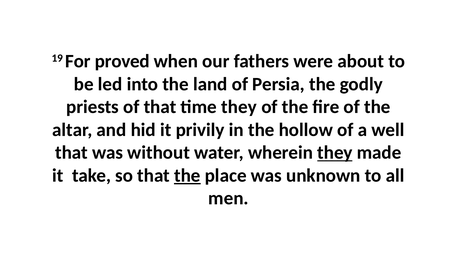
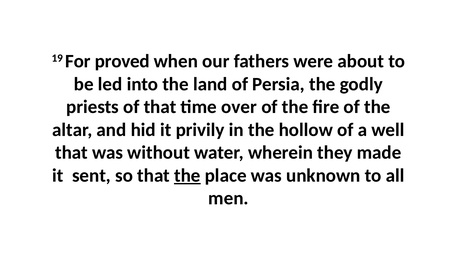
time they: they -> over (239, 107)
they underline: present -> none (335, 153)
take: take -> sent (91, 176)
